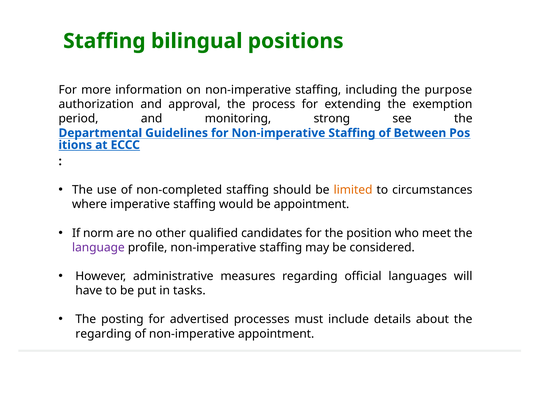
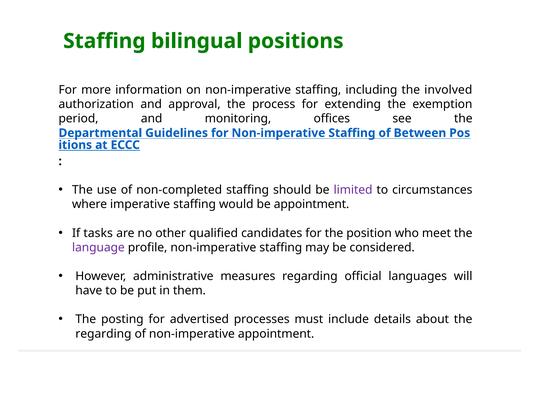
purpose: purpose -> involved (448, 90)
strong: strong -> offices (332, 119)
limited colour: orange -> purple (353, 190)
norm: norm -> tasks (98, 233)
tasks: tasks -> them (189, 291)
